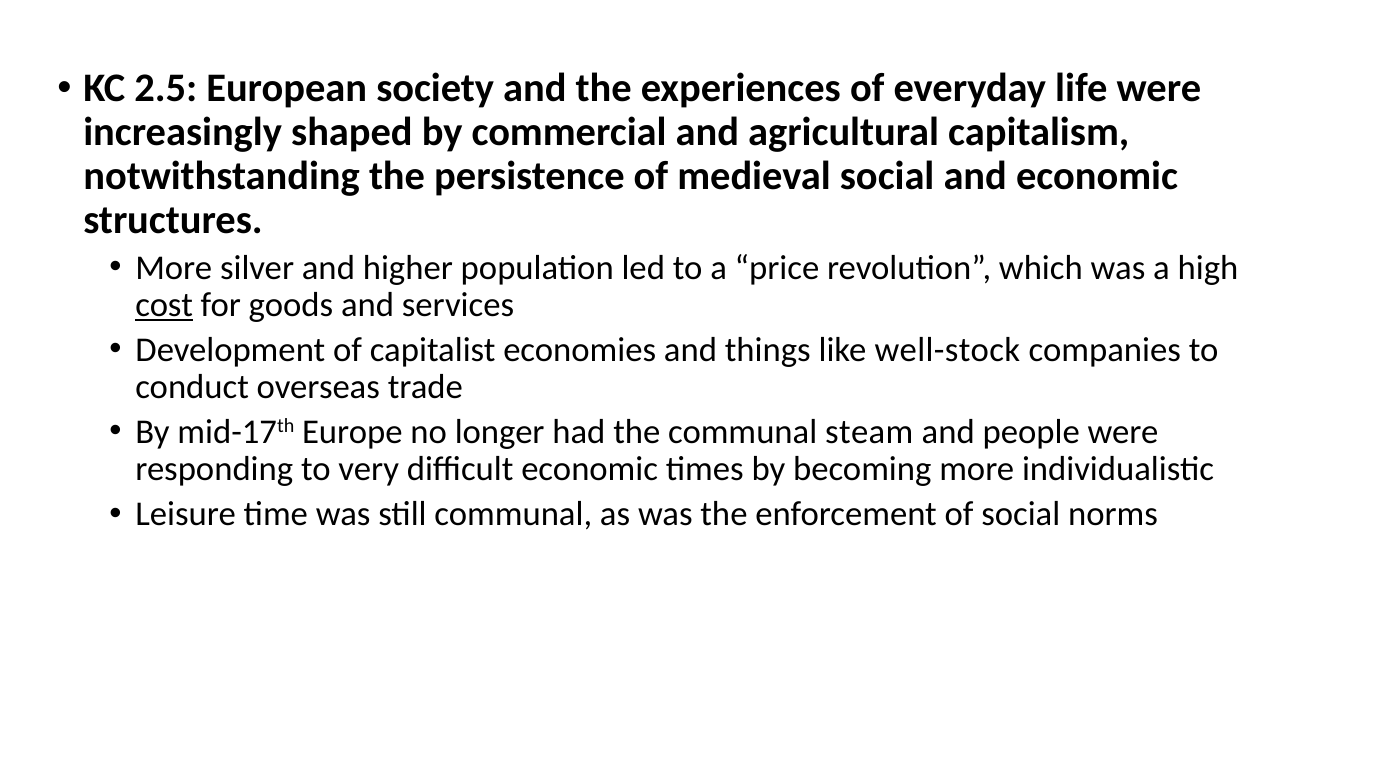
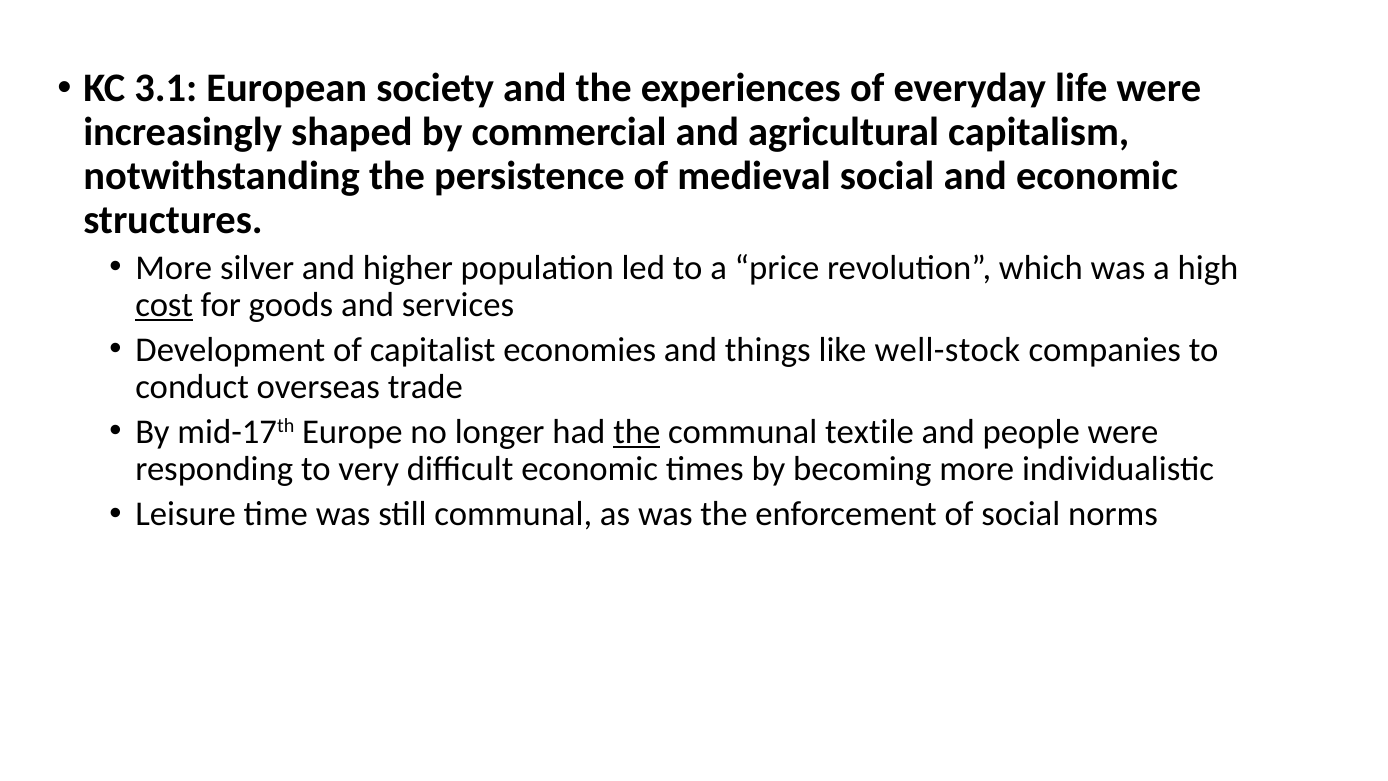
2.5: 2.5 -> 3.1 (166, 88)
the underline: none -> present (637, 432)
steam: steam -> textile (869, 432)
